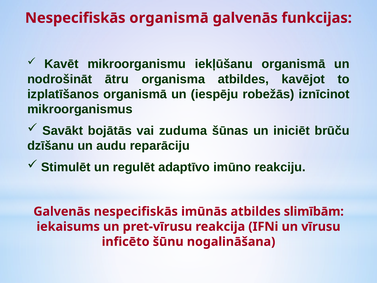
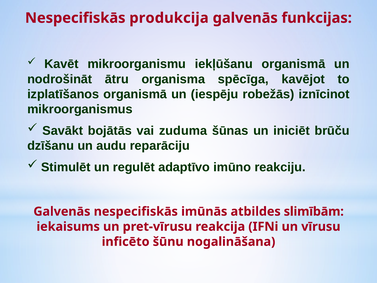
Nespecifiskās organismā: organismā -> produkcija (169, 18)
organisma atbildes: atbildes -> spēcīga (243, 79)
